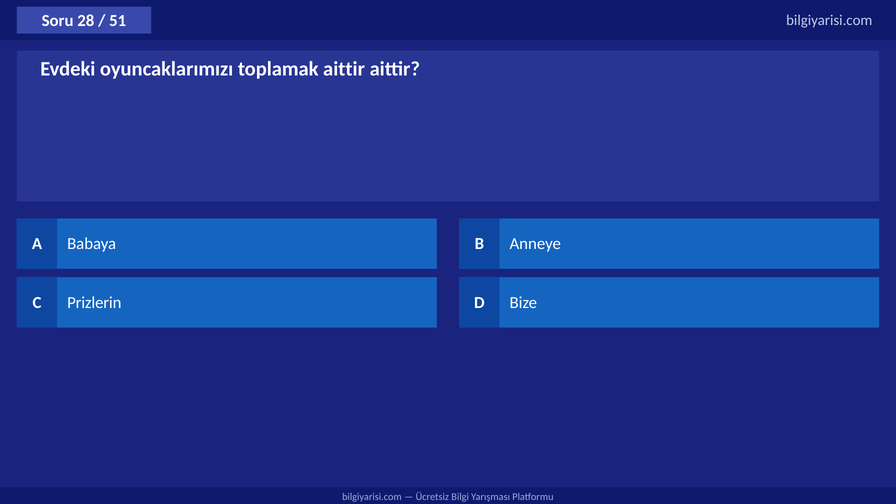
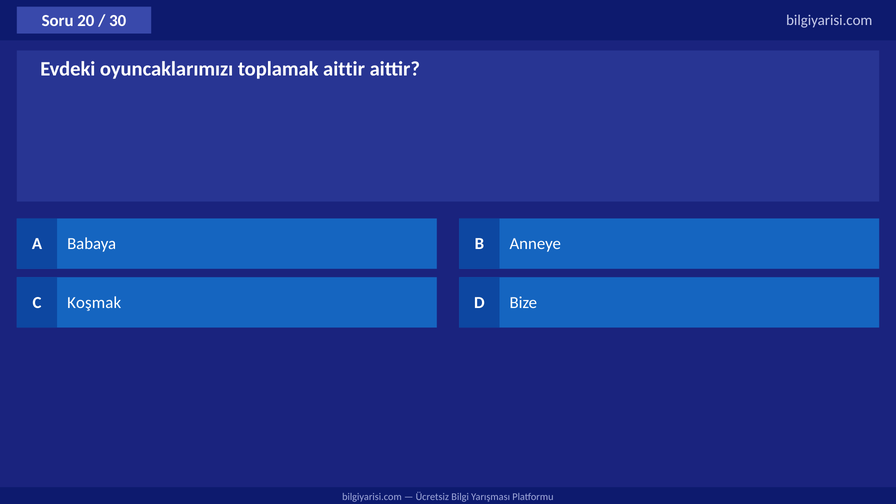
28: 28 -> 20 (86, 20)
51: 51 -> 30 (118, 20)
Prizlerin: Prizlerin -> Koşmak (94, 303)
